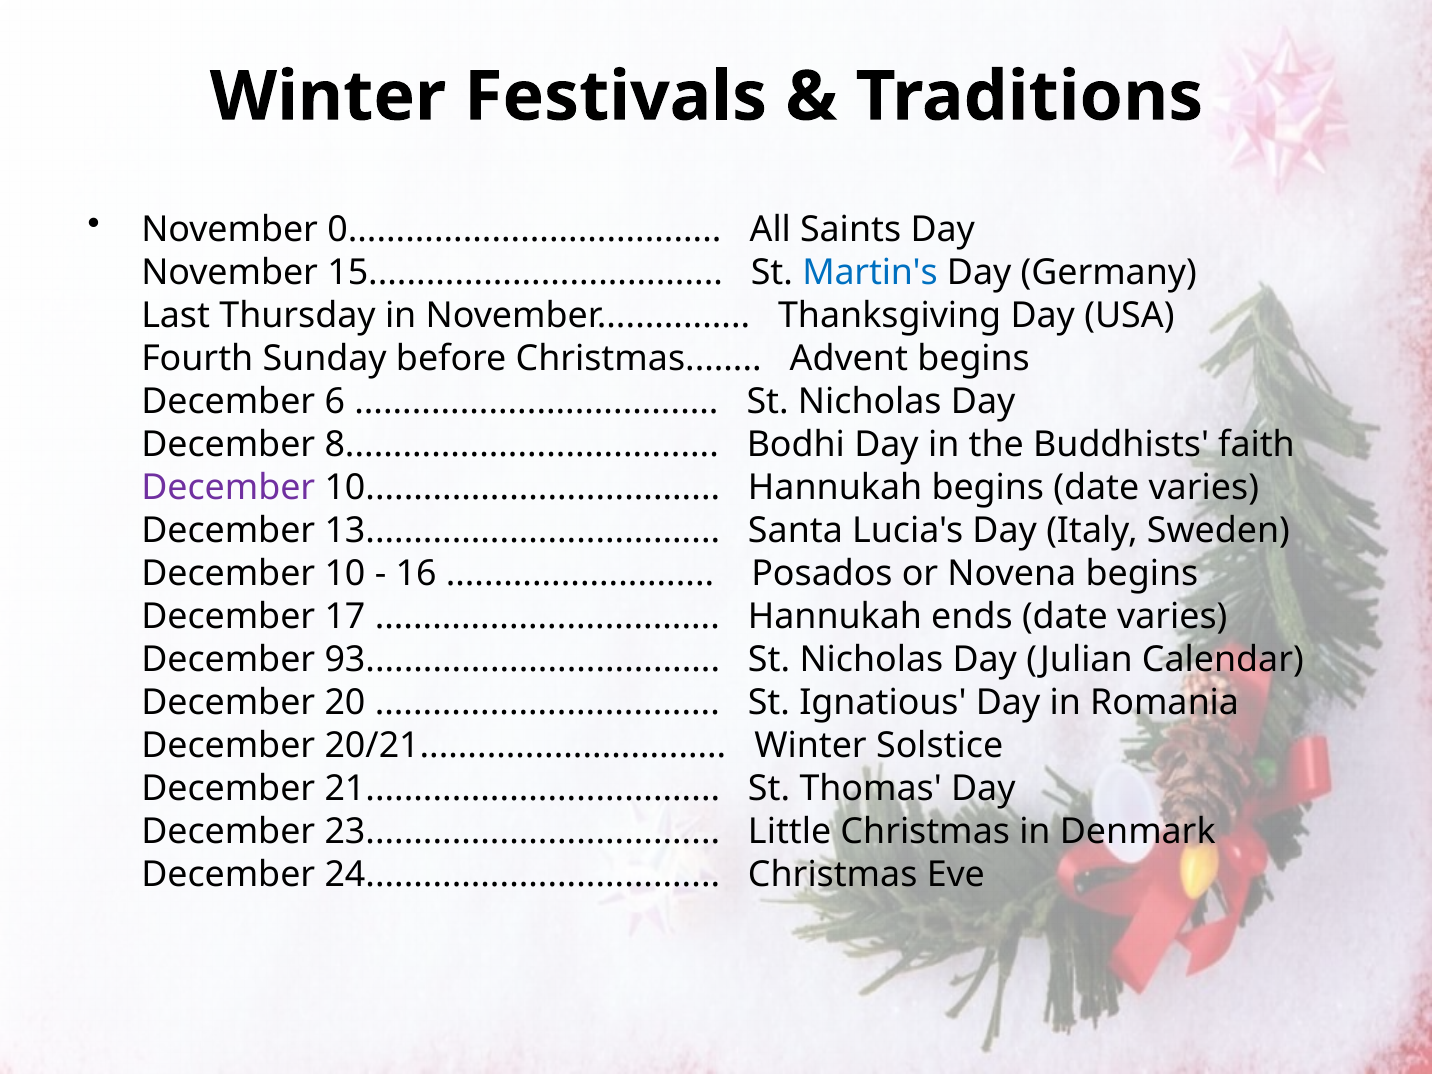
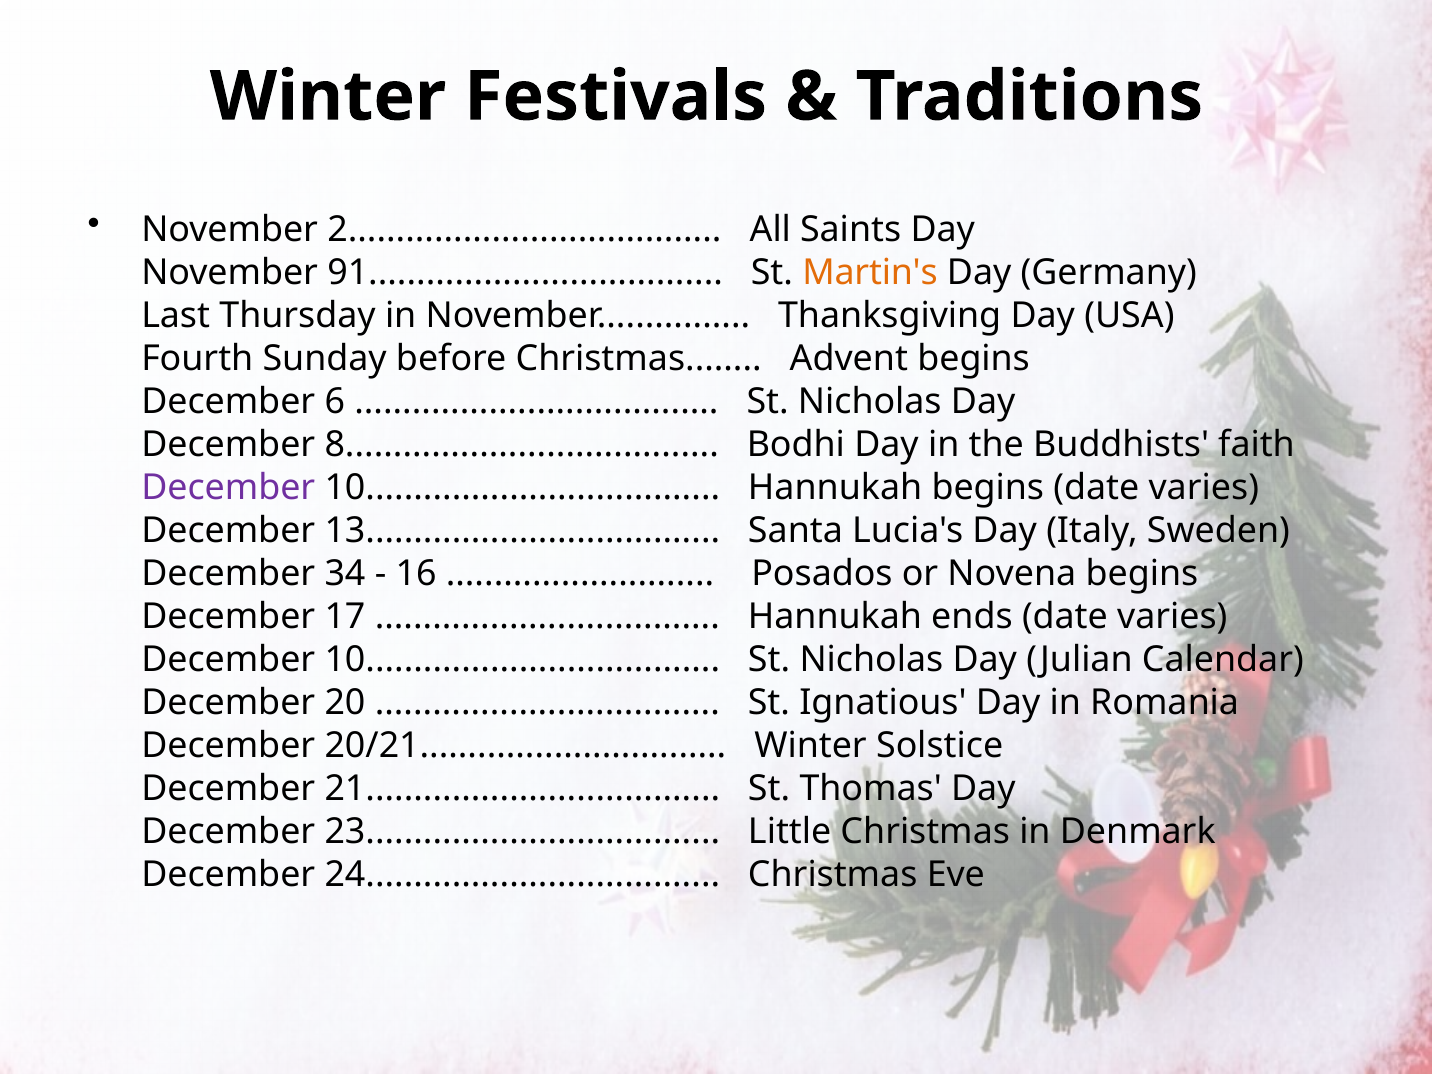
0: 0 -> 2 (524, 230)
15: 15 -> 91 (525, 273)
Martin's colour: blue -> orange (870, 273)
10: 10 -> 34 (345, 574)
93: 93 -> 10 (522, 659)
